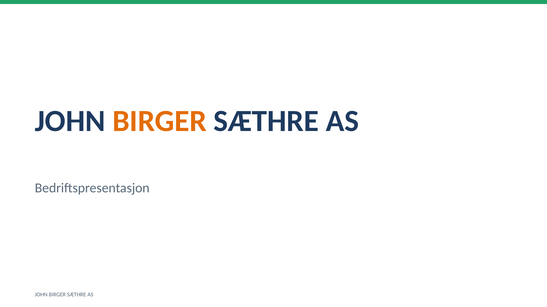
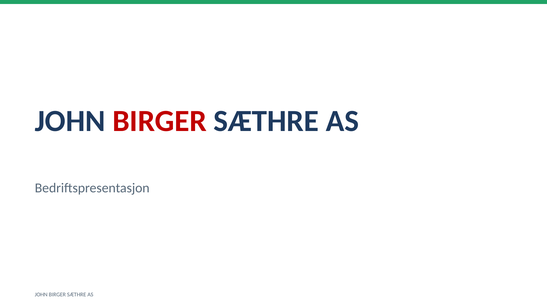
BIRGER colour: orange -> red (160, 121)
